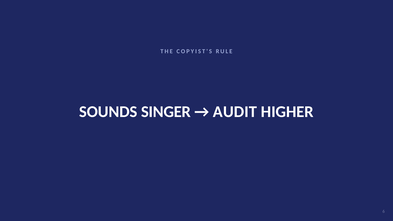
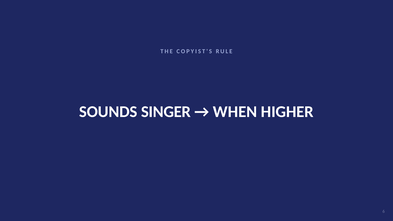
AUDIT: AUDIT -> WHEN (235, 112)
